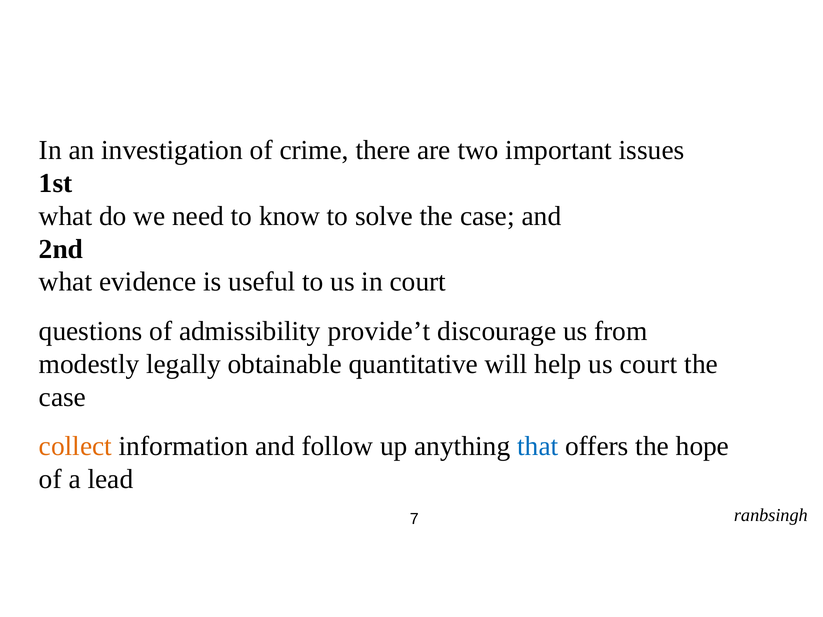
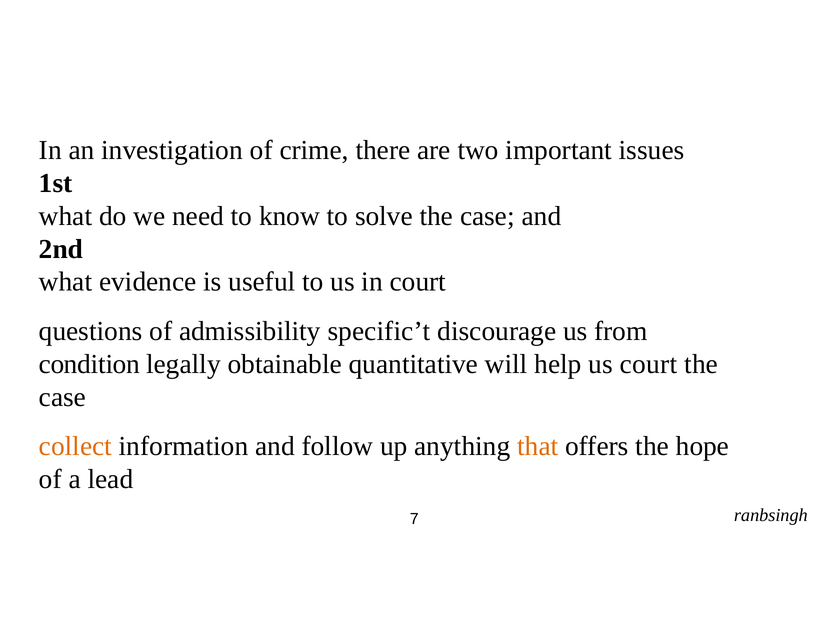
provide’t: provide’t -> specific’t (379, 331)
modestly: modestly -> condition (89, 364)
that colour: blue -> orange (538, 447)
